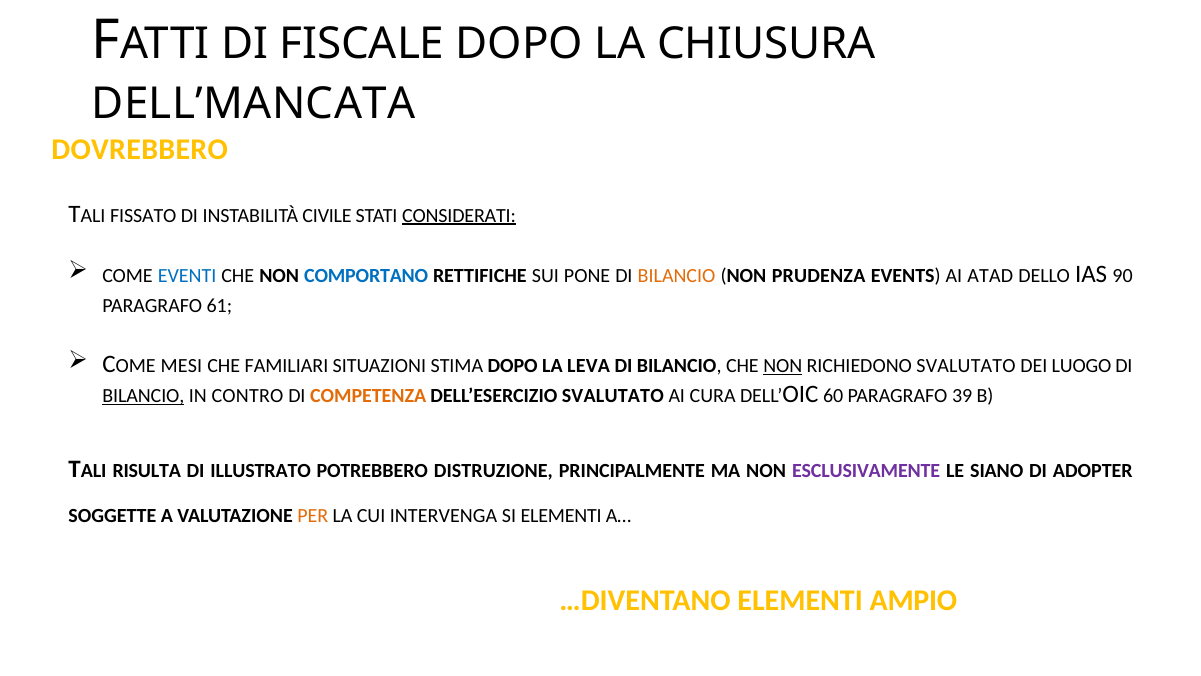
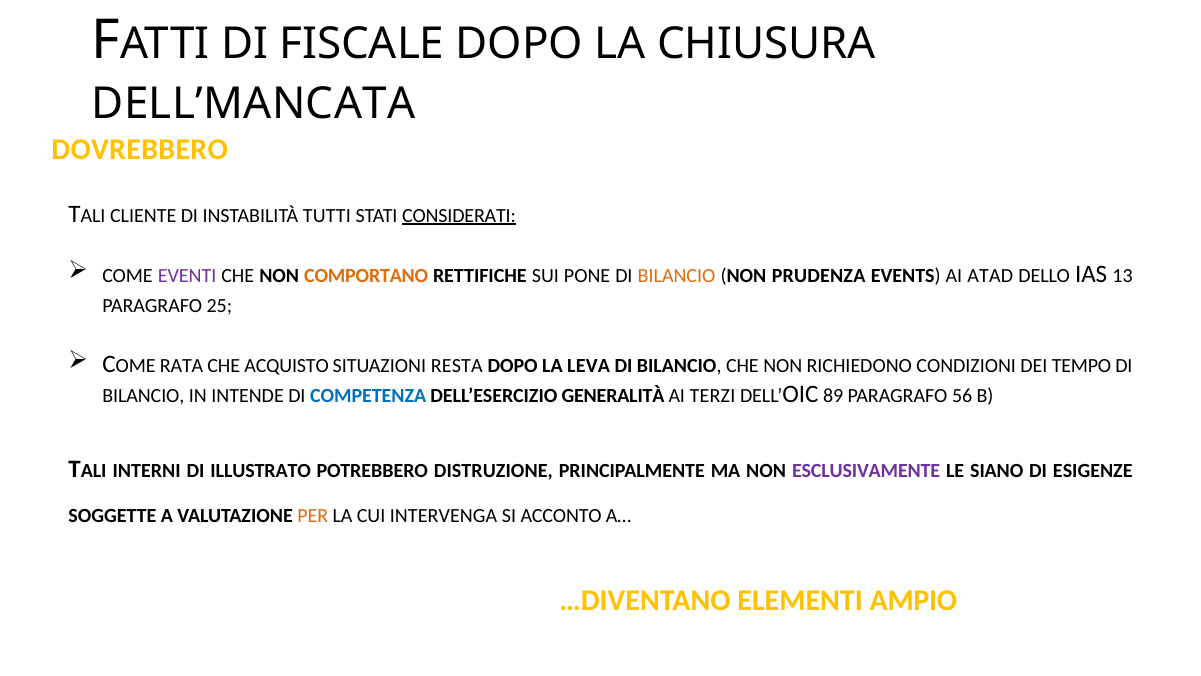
FISSATO: FISSATO -> CLIENTE (143, 215)
CIVILE: CIVILE -> TUTTI (327, 215)
EVENTI colour: blue -> purple (187, 275)
COMPORTANO colour: blue -> orange (366, 275)
90: 90 -> 13 (1123, 275)
61: 61 -> 25 (219, 305)
MESI: MESI -> RATA (182, 365)
FAMILIARI: FAMILIARI -> ACQUISTO (287, 365)
STIMA: STIMA -> RESTA (457, 365)
NON underline: present -> none (783, 365)
RICHIEDONO SVALUTATO: SVALUTATO -> CONDIZIONI (966, 365)
LUOGO: LUOGO -> TEMPO (1082, 365)
BILANCIO underline: present -> none (143, 395)
CONTRO: CONTRO -> INTENDE (248, 395)
COMPETENZA colour: orange -> blue (368, 395)
DELL’ESERCIZIO SVALUTATO: SVALUTATO -> GENERALITÀ (613, 395)
CURA: CURA -> TERZI (713, 395)
60: 60 -> 89 (833, 395)
39: 39 -> 56 (962, 395)
RISULTA: RISULTA -> INTERNI (147, 471)
ADOPTER: ADOPTER -> ESIGENZE (1093, 471)
SI ELEMENTI: ELEMENTI -> ACCONTO (561, 516)
